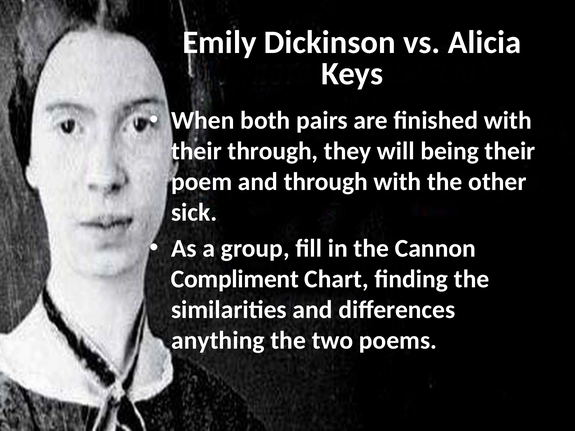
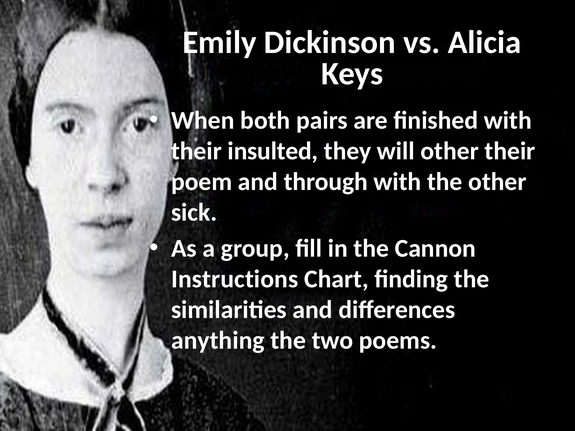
their through: through -> insulted (273, 151)
will being: being -> other (450, 151)
Compliment: Compliment -> Instructions (235, 279)
